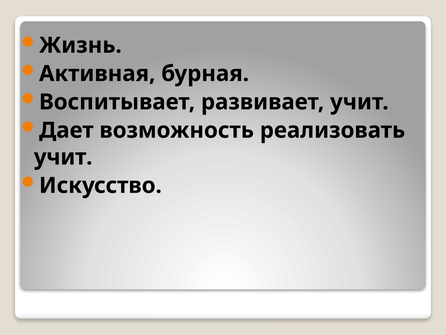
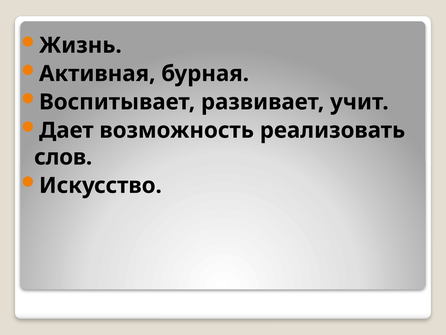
учит: учит -> слов (63, 157)
